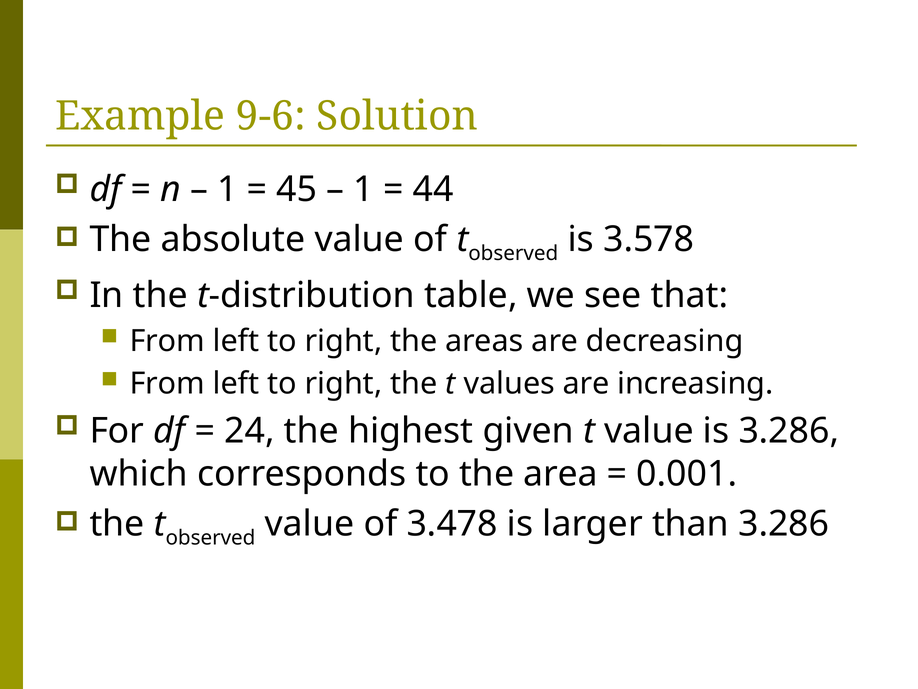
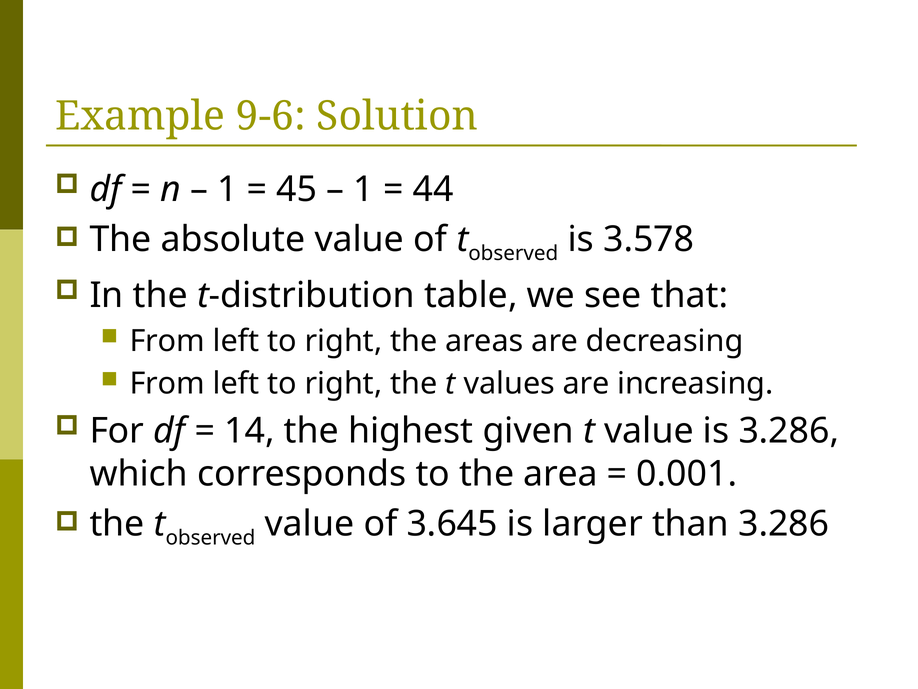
24: 24 -> 14 (249, 431)
3.478: 3.478 -> 3.645 (452, 524)
